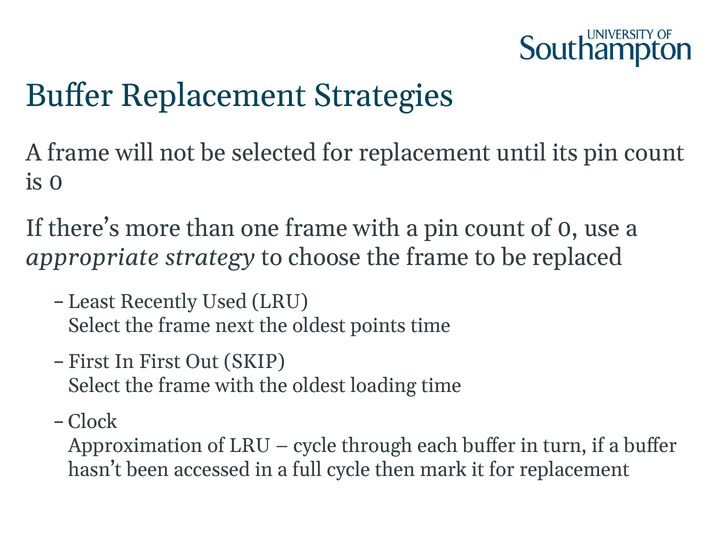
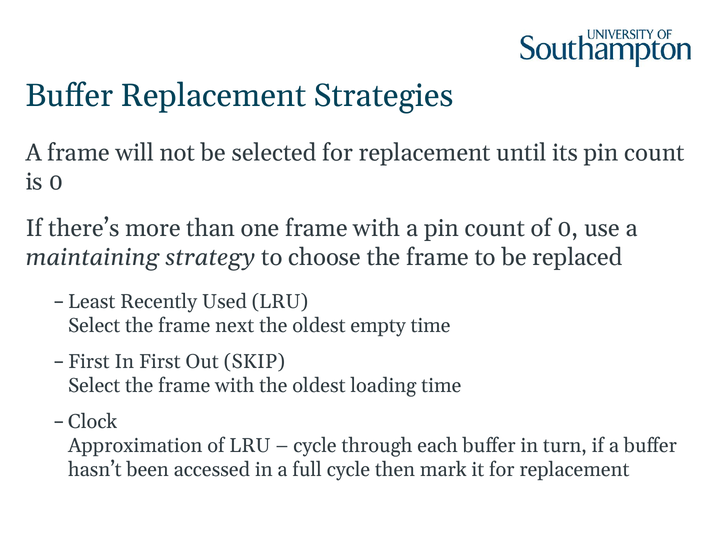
appropriate: appropriate -> maintaining (92, 257)
points: points -> empty (378, 325)
